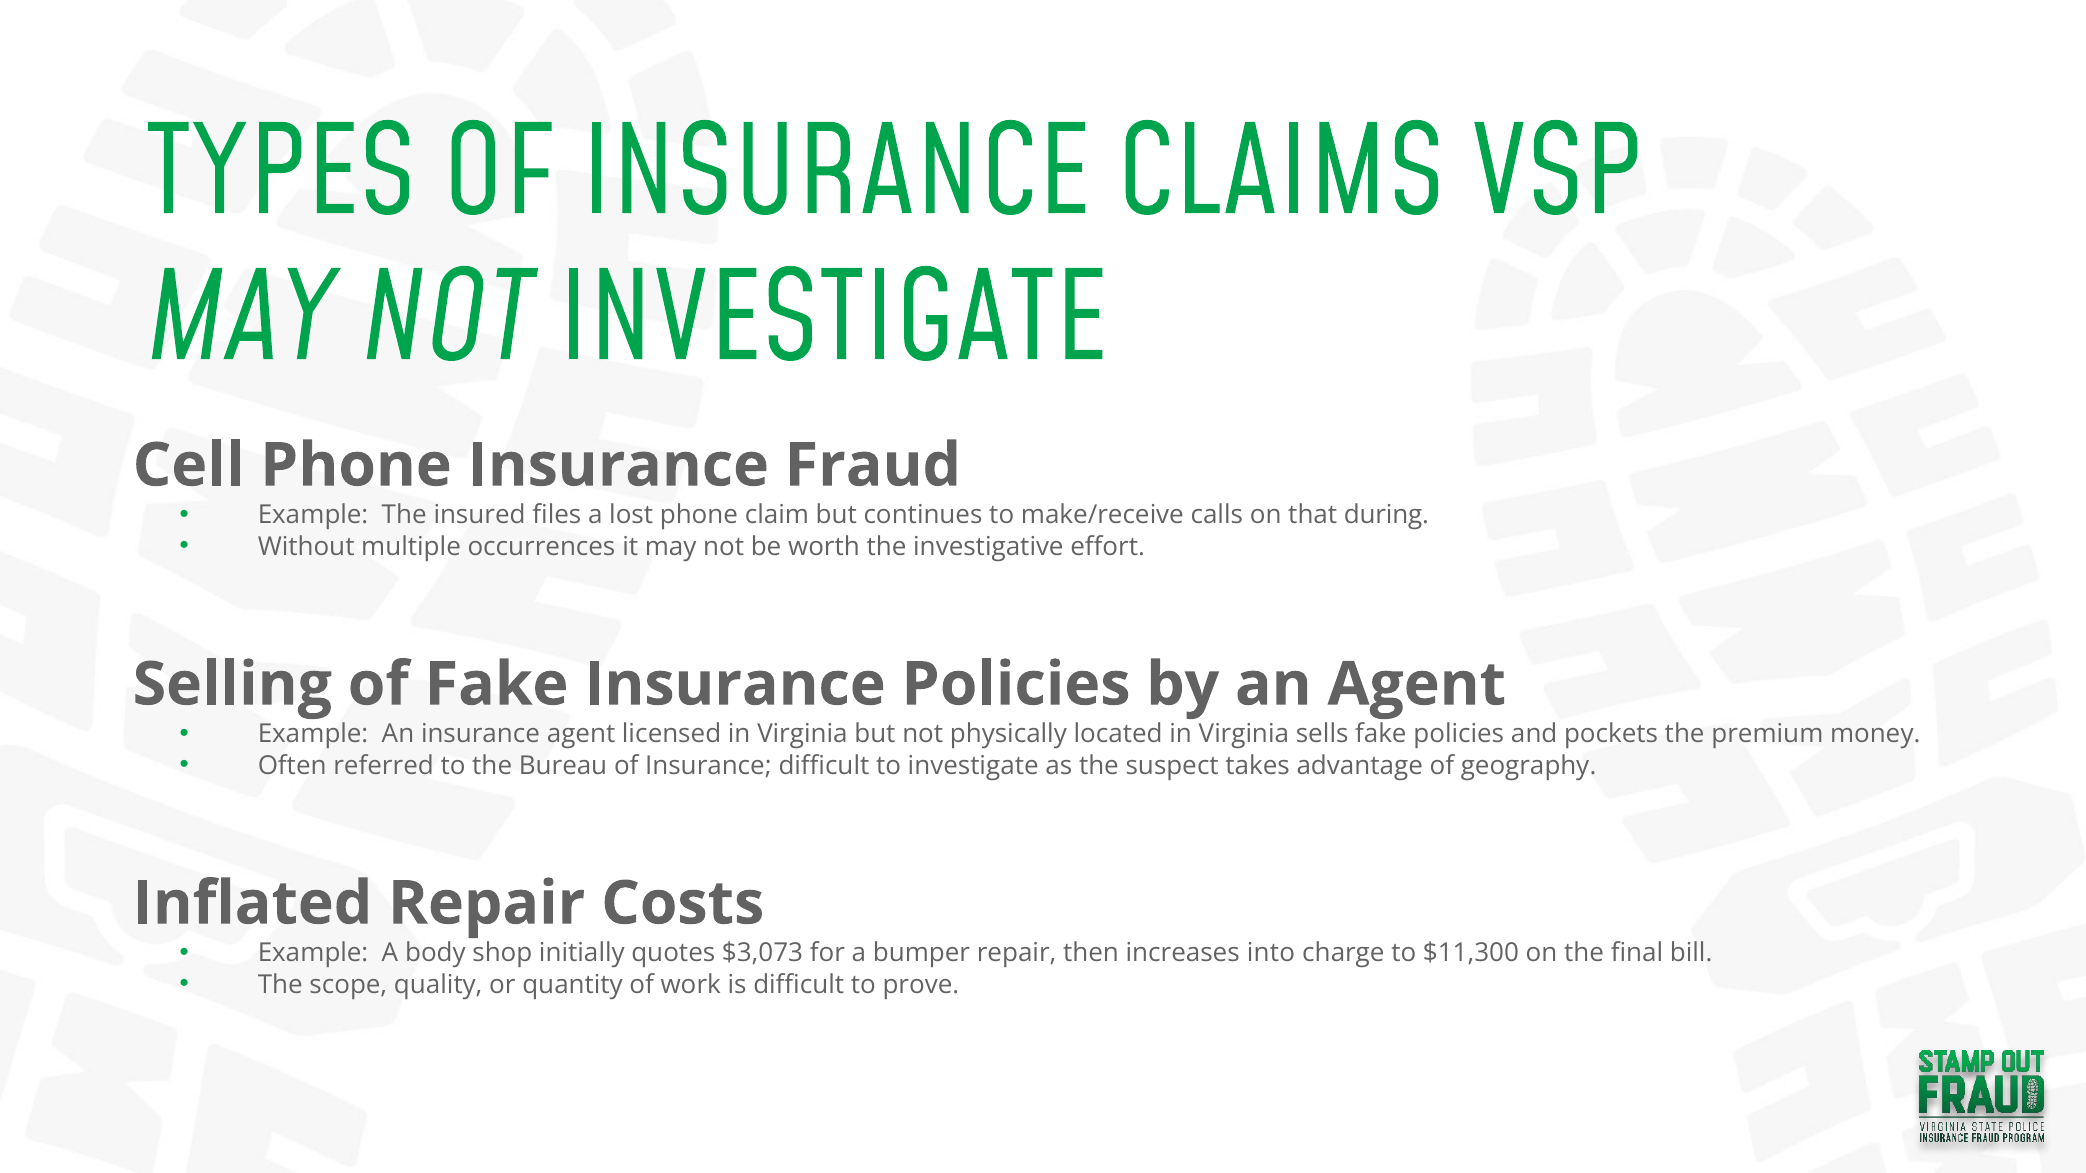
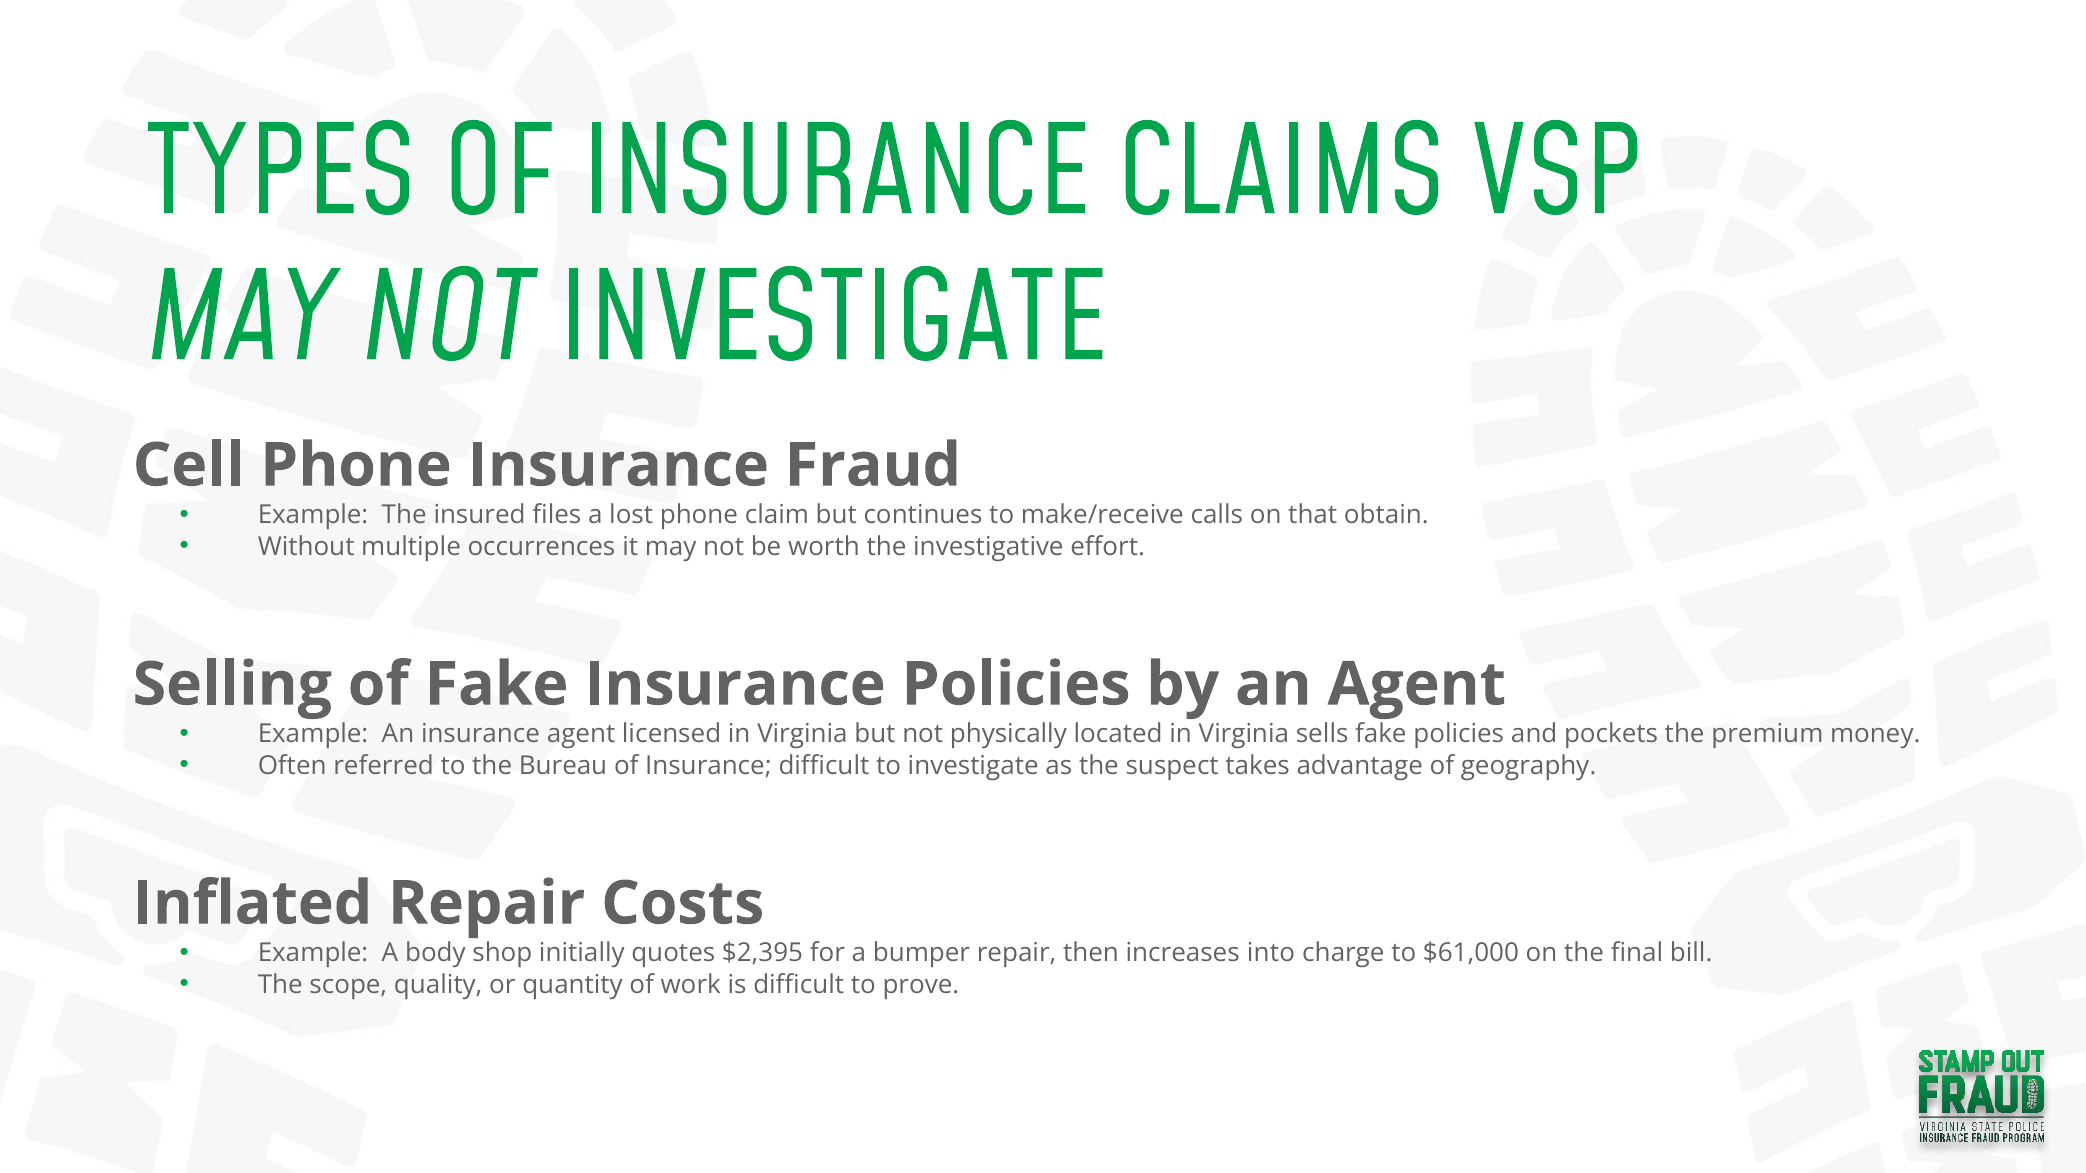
during: during -> obtain (1386, 515)
$3,073: $3,073 -> $2,395 (762, 953)
$11,300: $11,300 -> $61,000 (1471, 953)
